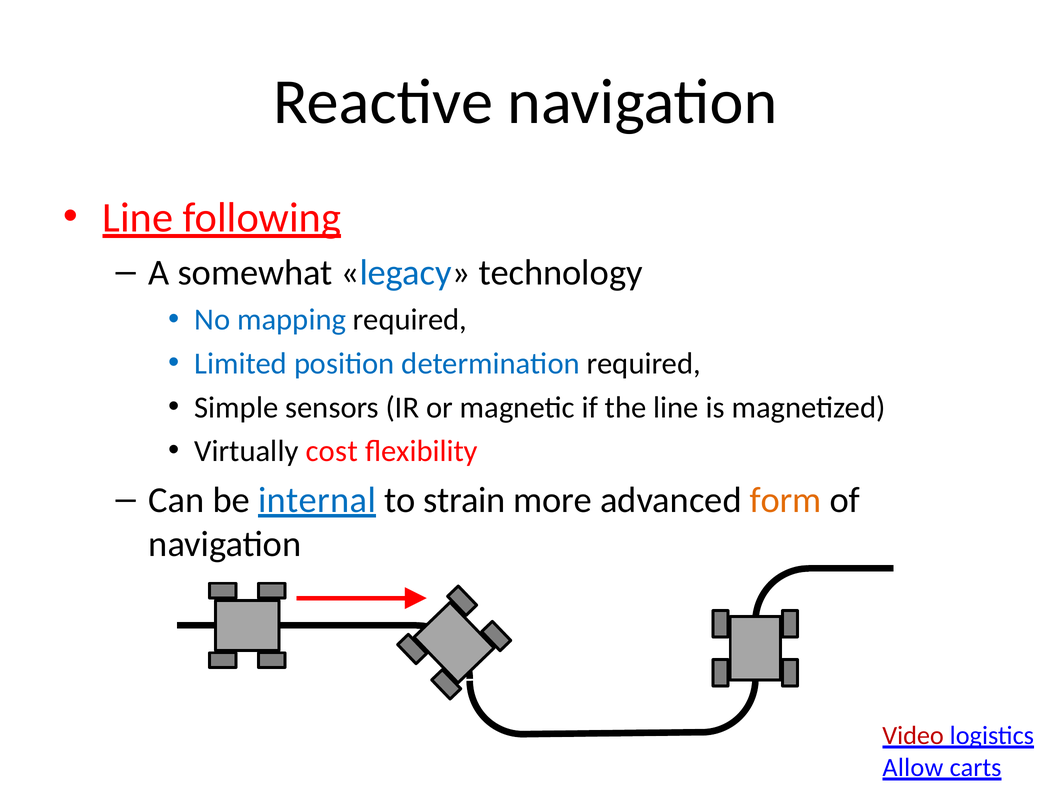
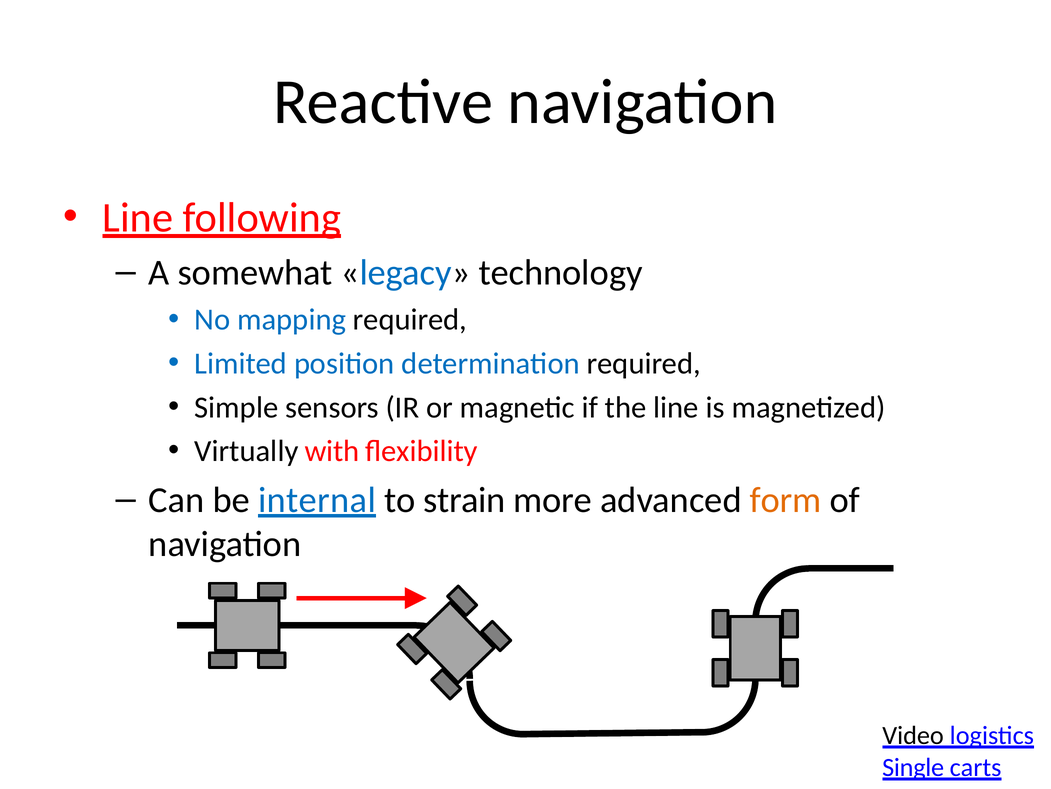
cost: cost -> with (332, 451)
Video colour: red -> black (913, 735)
Allow: Allow -> Single (913, 767)
